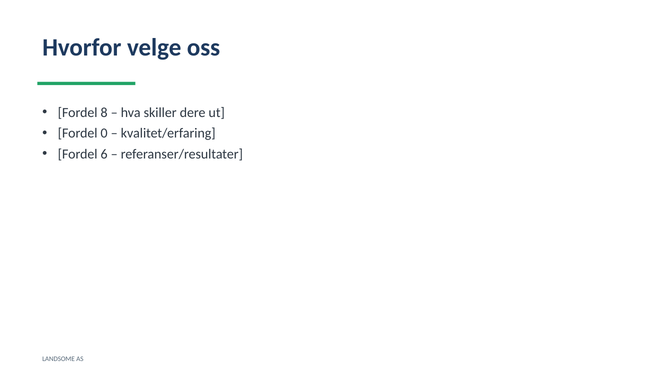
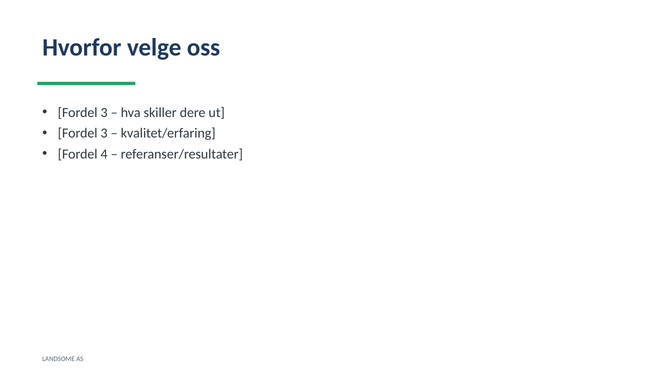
8: 8 -> 3 (104, 112)
0: 0 -> 3 (104, 133)
6: 6 -> 4 (104, 154)
